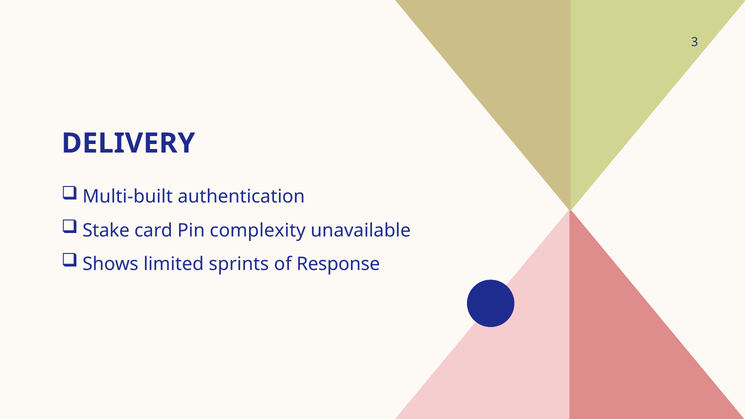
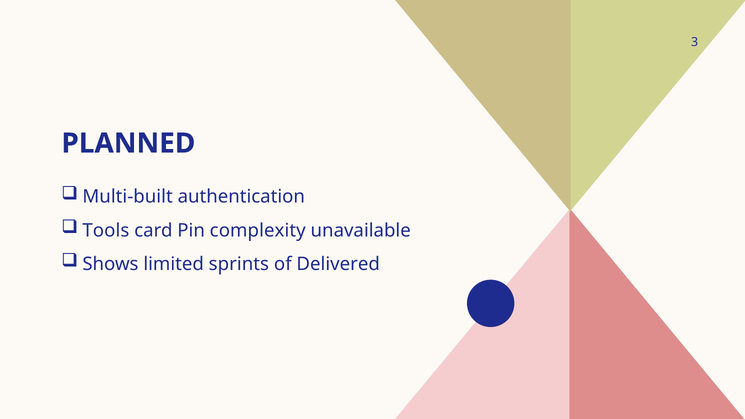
DELIVERY: DELIVERY -> PLANNED (128, 143)
Stake: Stake -> Tools (106, 230)
Response: Response -> Delivered (338, 264)
